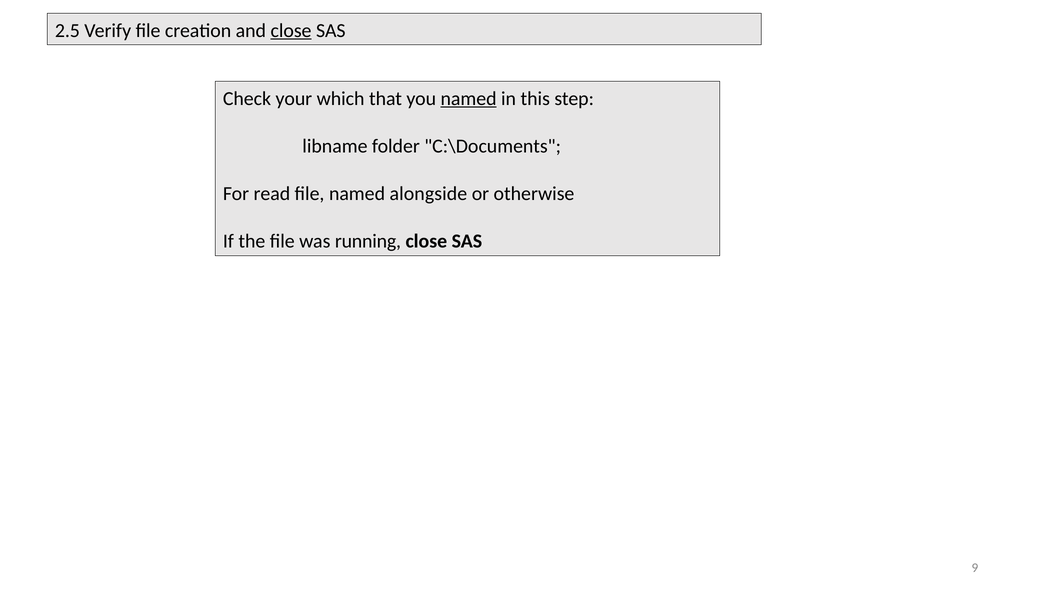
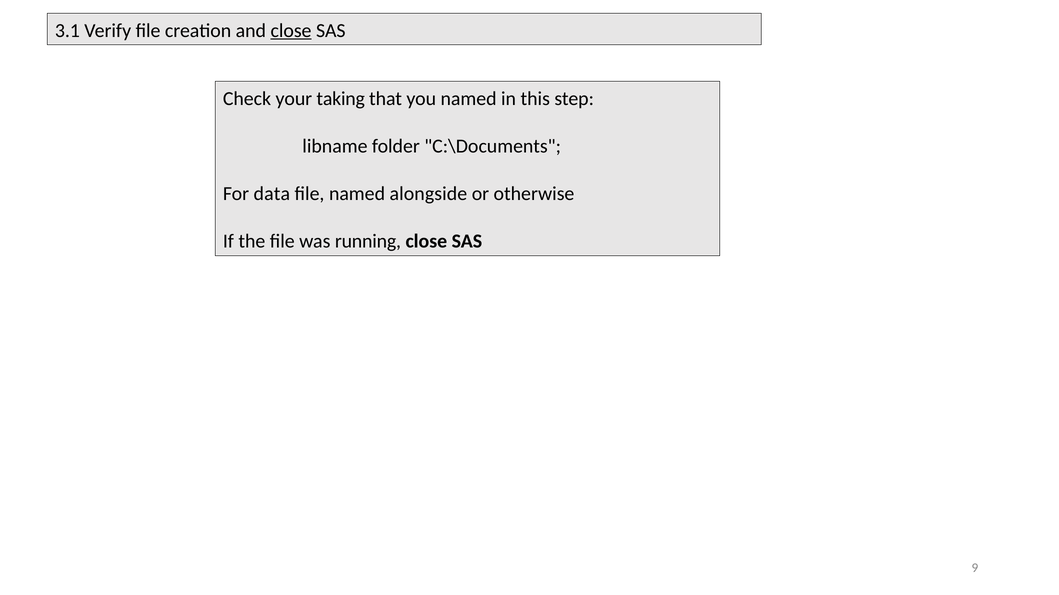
2.5: 2.5 -> 3.1 (67, 31)
which: which -> taking (341, 99)
named underline: present -> none (469, 99)
read: read -> data (272, 194)
